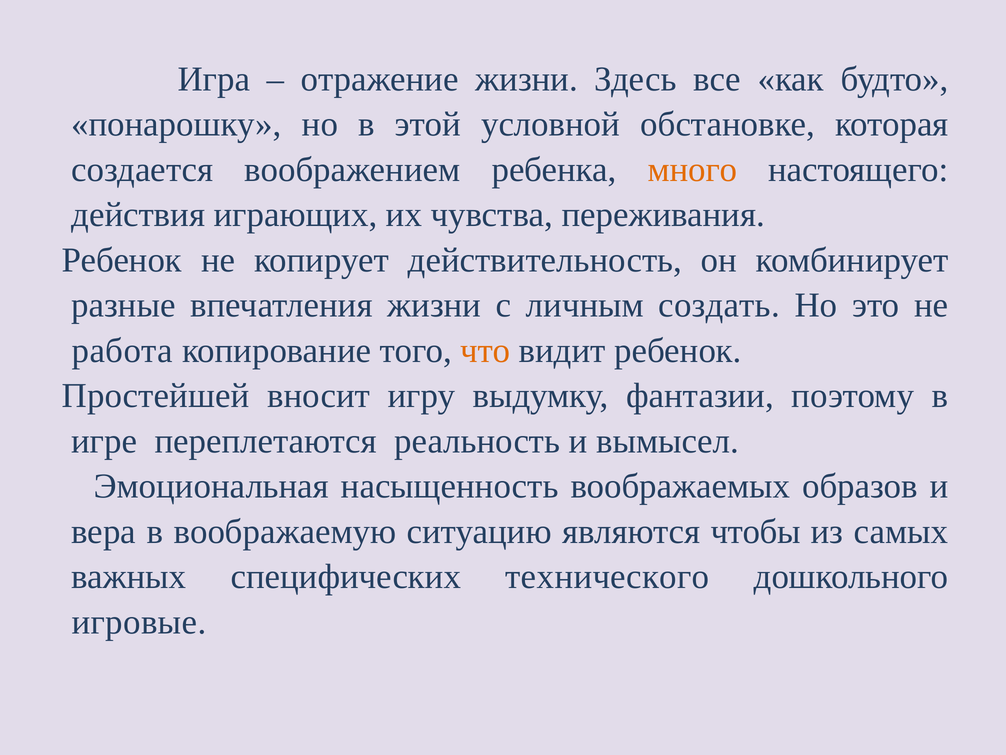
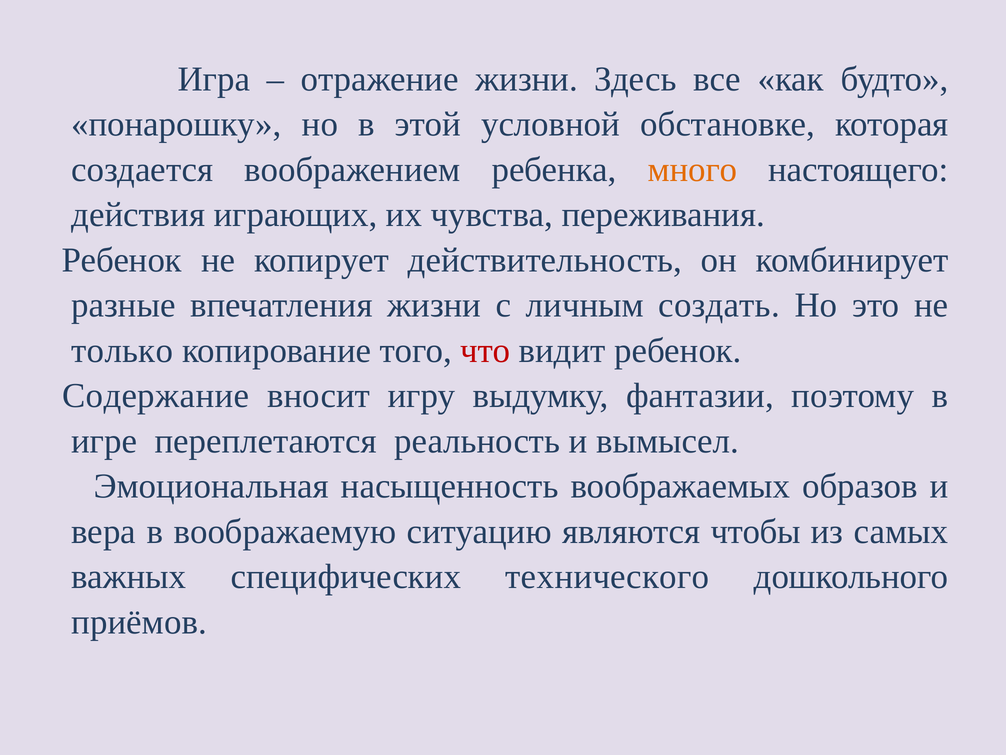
работа: работа -> только (122, 350)
что colour: orange -> red (485, 350)
Простейшей: Простейшей -> Содержание (156, 396)
игровые: игровые -> приёмов (139, 622)
